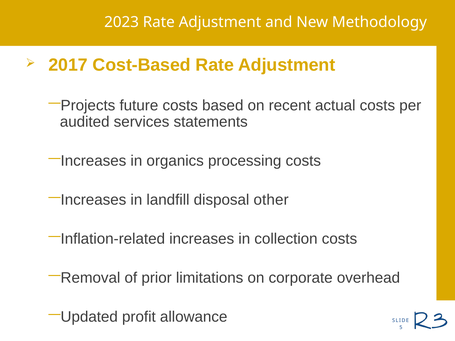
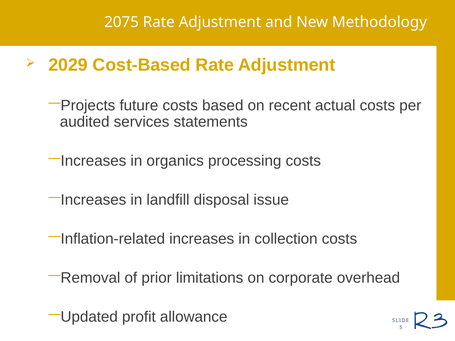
2023: 2023 -> 2075 (122, 22)
2017: 2017 -> 2029 (68, 65)
other: other -> issue (271, 200)
